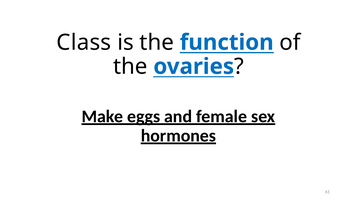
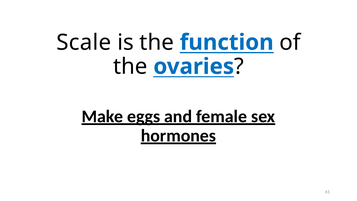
Class: Class -> Scale (84, 42)
